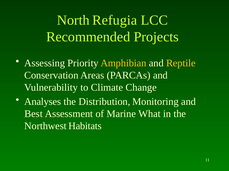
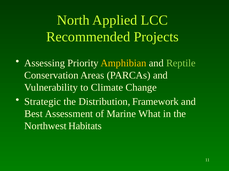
Refugia: Refugia -> Applied (115, 20)
Reptile colour: yellow -> light green (181, 63)
Analyses: Analyses -> Strategic (43, 102)
Monitoring: Monitoring -> Framework (155, 102)
